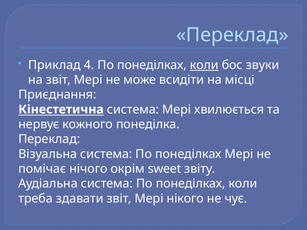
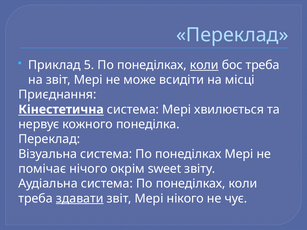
4: 4 -> 5 (89, 65)
бос звуки: звуки -> треба (263, 65)
здавати underline: none -> present (80, 199)
